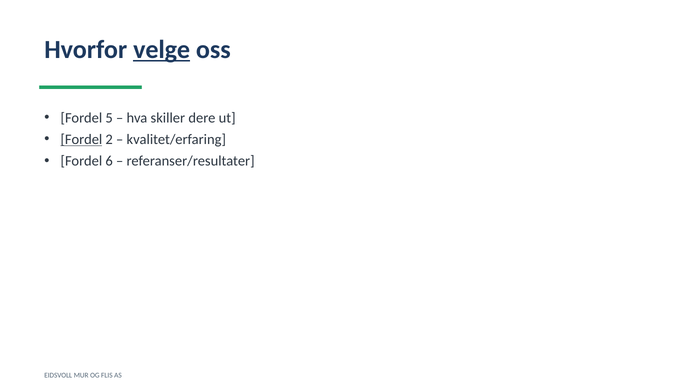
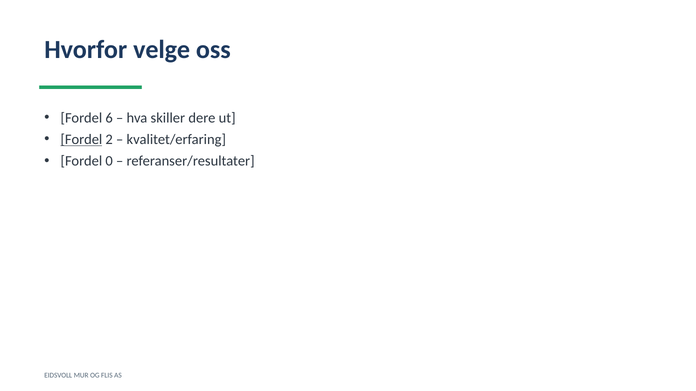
velge underline: present -> none (162, 50)
5: 5 -> 6 (109, 118)
6: 6 -> 0 (109, 161)
